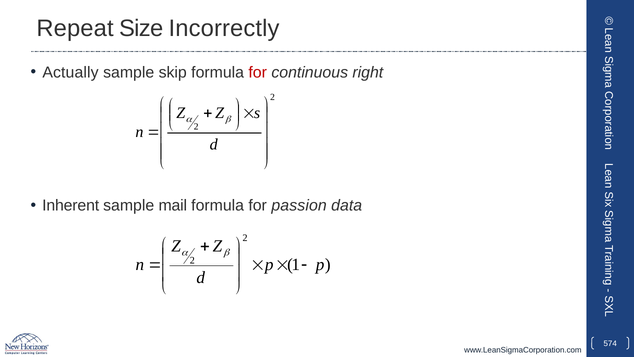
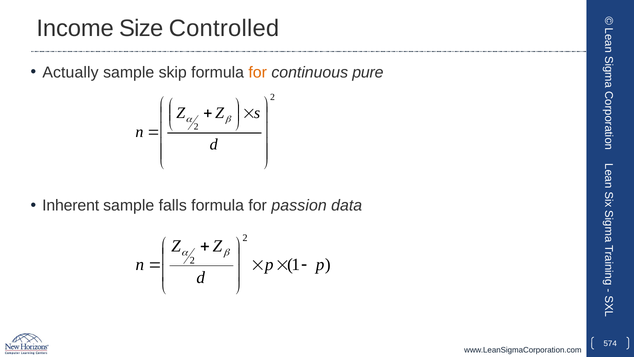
Repeat: Repeat -> Income (75, 28)
Incorrectly: Incorrectly -> Controlled (224, 28)
for colour: red -> orange (258, 72)
right: right -> pure (368, 72)
mail: mail -> falls (173, 206)
